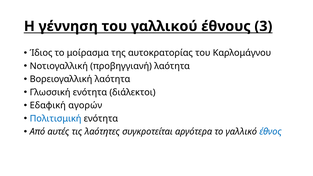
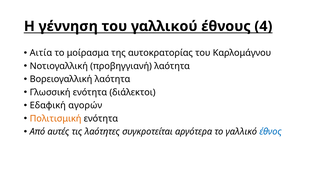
3: 3 -> 4 (263, 26)
Ίδιος: Ίδιος -> Αιτία (41, 53)
Πολιτισμική colour: blue -> orange (56, 119)
